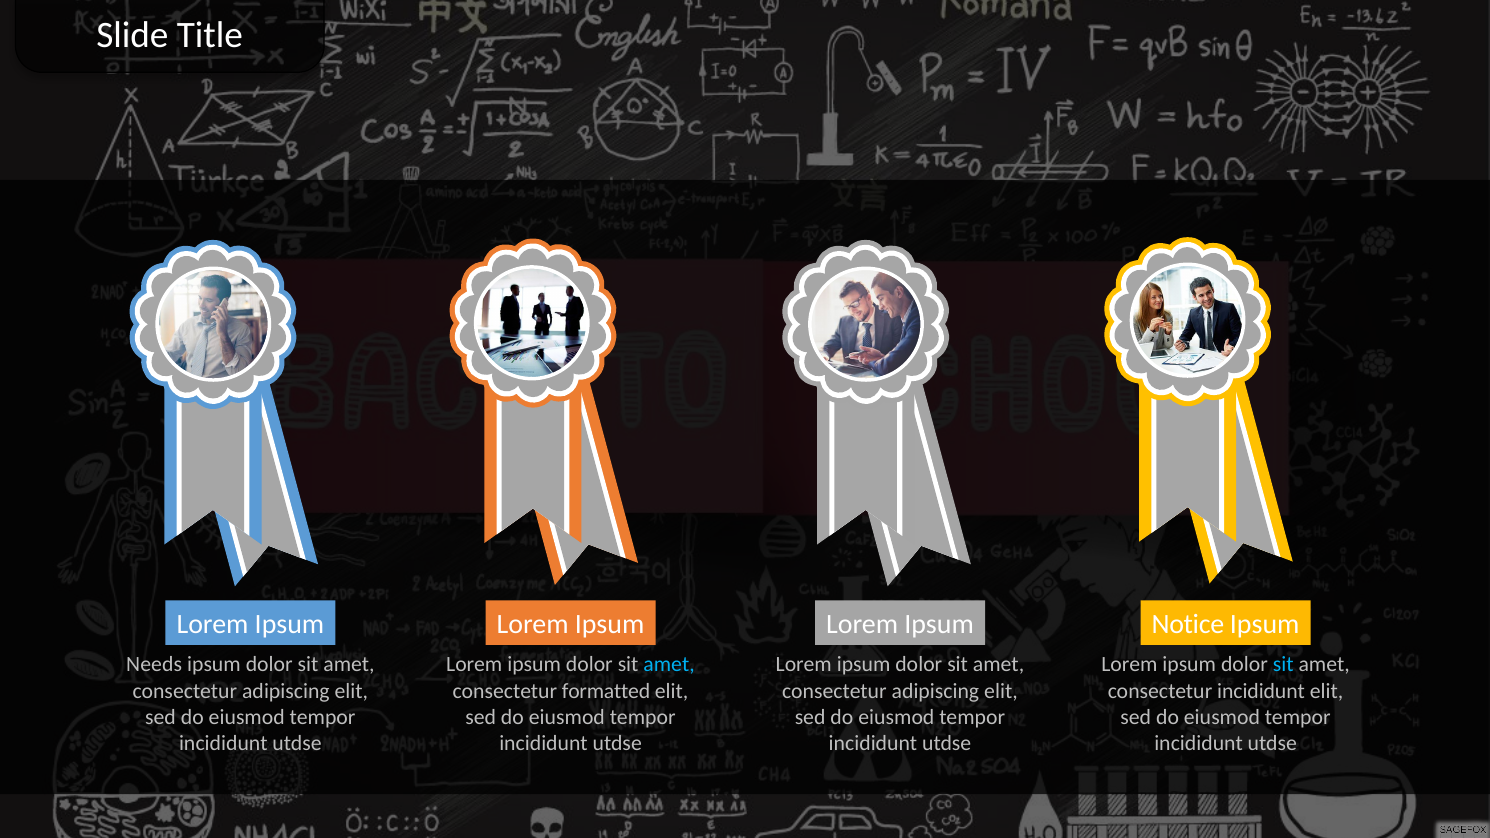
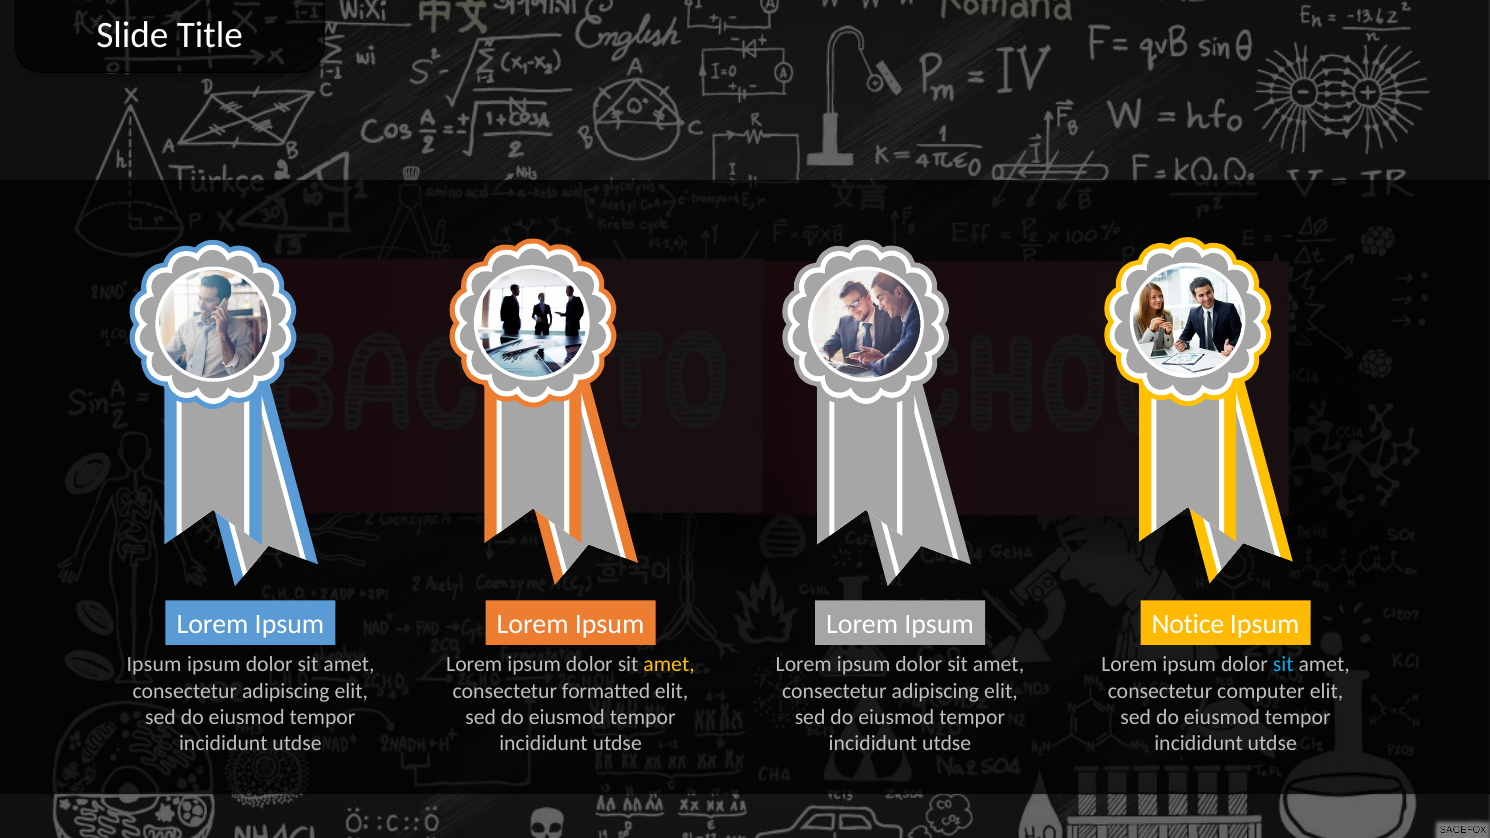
Needs: Needs -> Ipsum (154, 665)
amet colour: light blue -> yellow (669, 665)
consectetur incididunt: incididunt -> computer (1261, 691)
